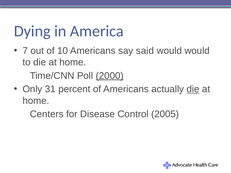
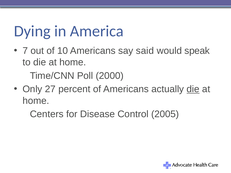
would would: would -> speak (197, 51)
2000 underline: present -> none (110, 76)
31: 31 -> 27 (50, 89)
